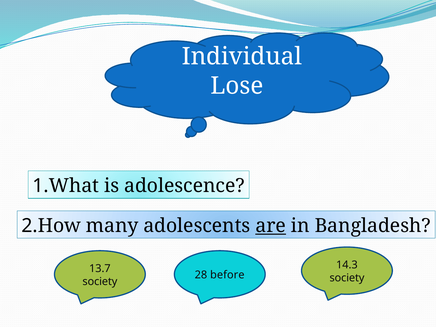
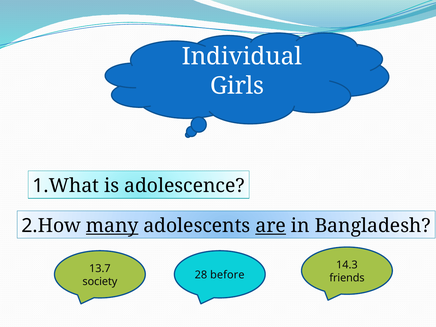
Lose: Lose -> Girls (237, 86)
many underline: none -> present (112, 226)
society: society -> friends (347, 278)
